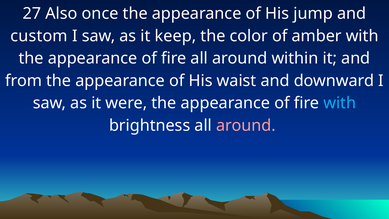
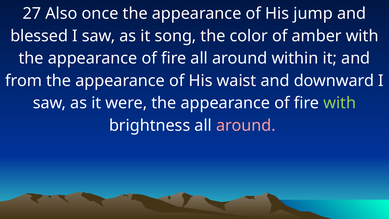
custom: custom -> blessed (39, 36)
keep: keep -> song (175, 36)
with colour: light blue -> light green (340, 103)
